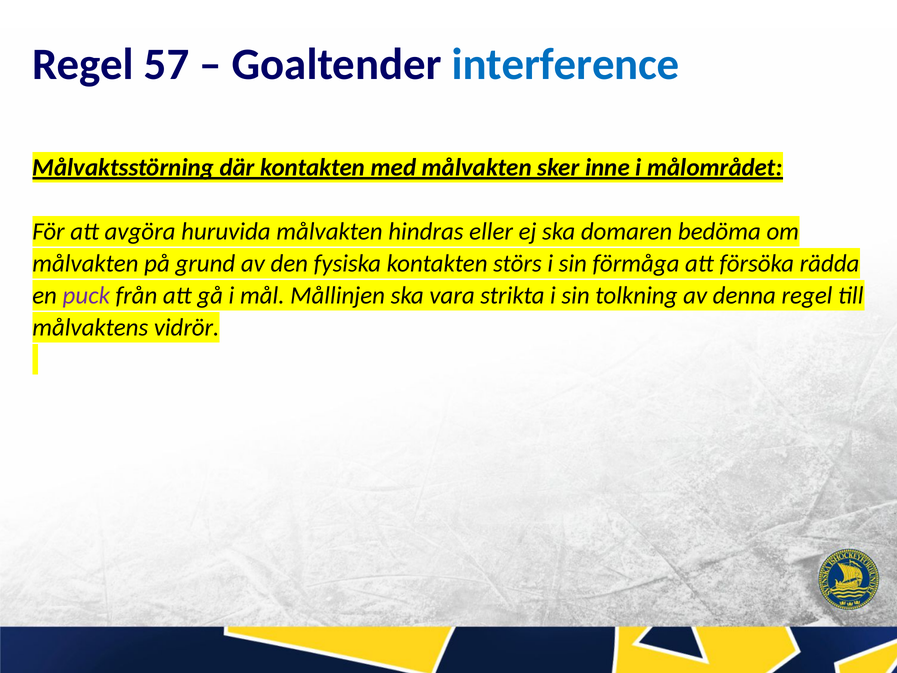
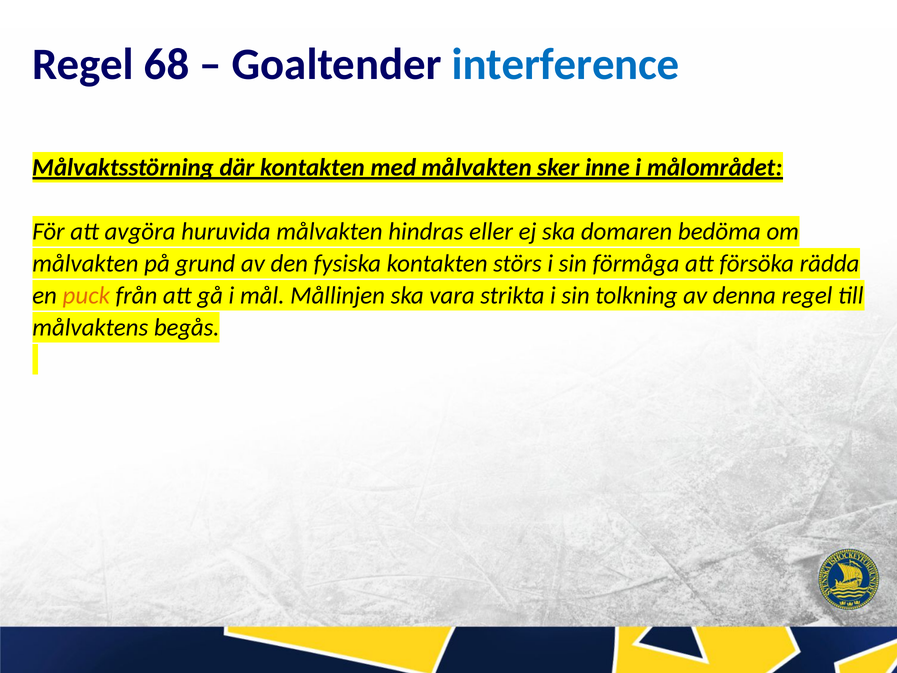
57: 57 -> 68 (167, 64)
puck colour: purple -> orange (86, 295)
vidrör: vidrör -> begås (187, 327)
